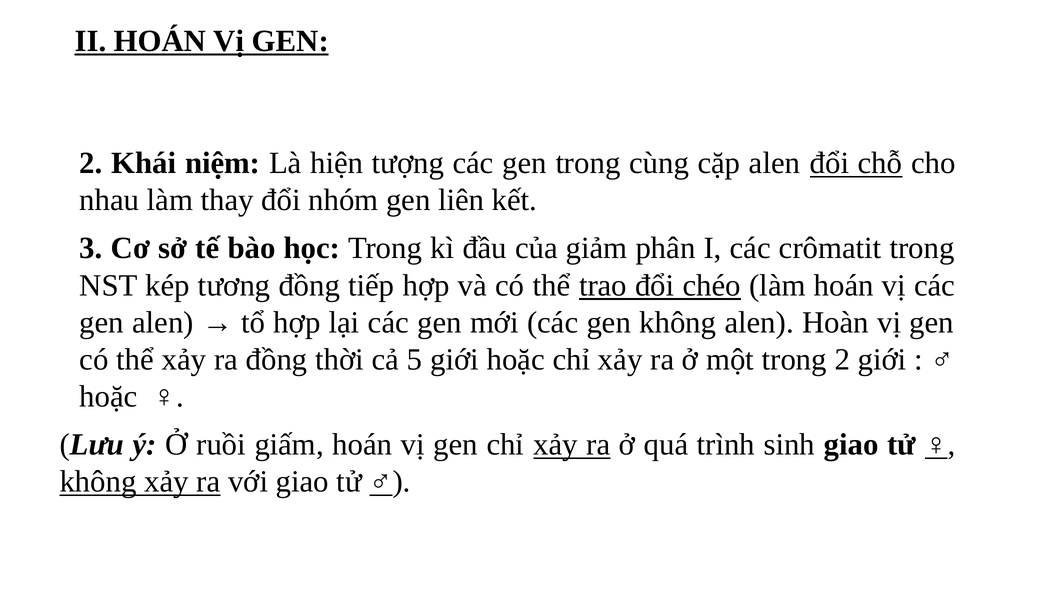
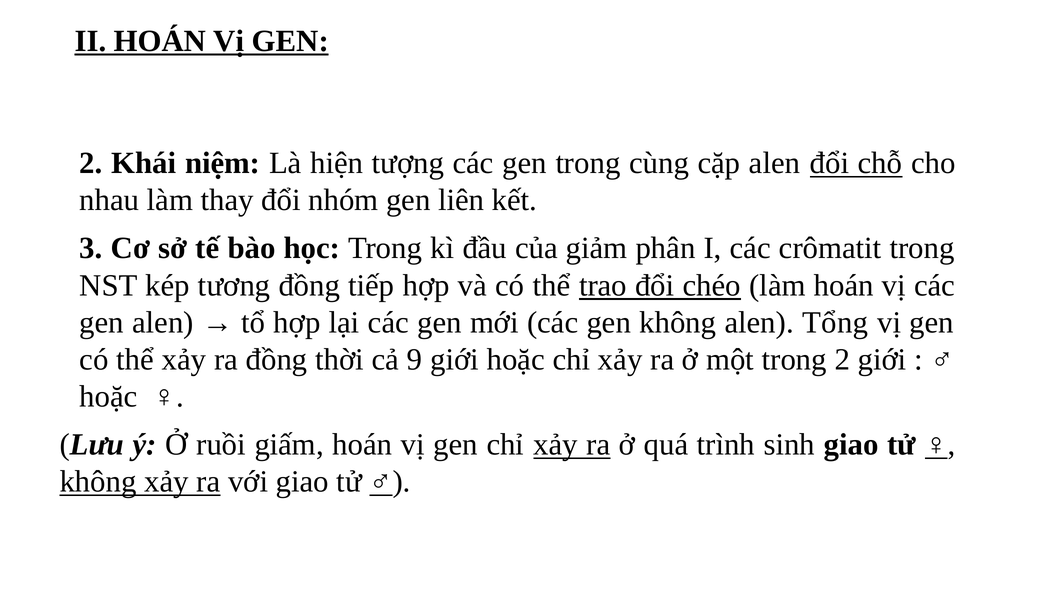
Hoàn: Hoàn -> Tổng (835, 322)
5: 5 -> 9 (415, 359)
